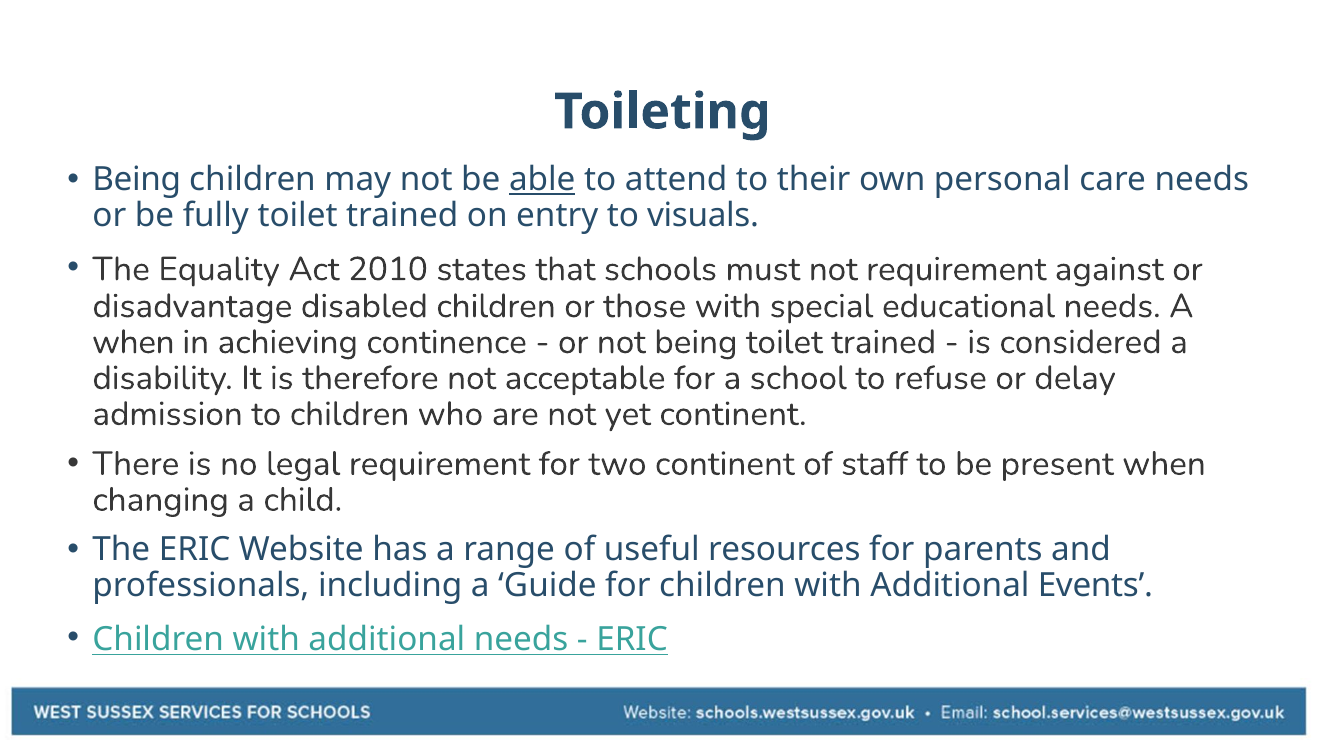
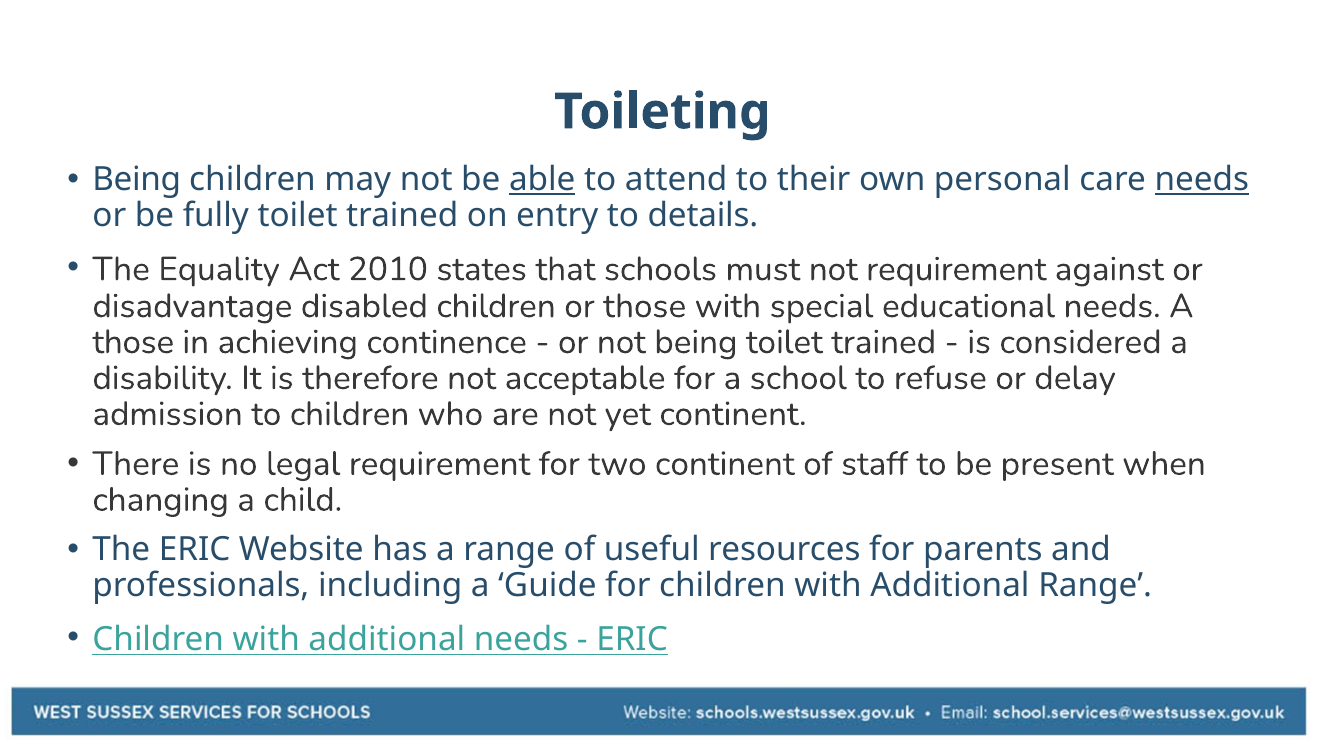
needs underline: none -> present (1202, 179)
visuals: visuals -> details (703, 215)
when: when -> those (133, 342)
Additional Events: Events -> Range (1095, 585)
